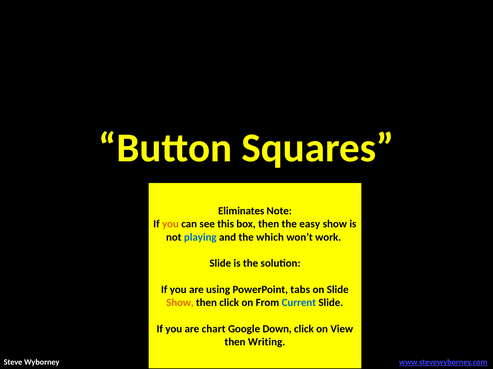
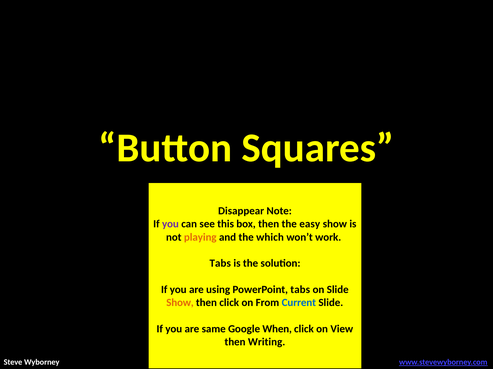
Eliminates: Eliminates -> Disappear (241, 211)
you colour: orange -> purple (170, 224)
playing colour: blue -> orange (200, 238)
Slide: Slide -> Tabs (220, 264)
chart: chart -> same (214, 330)
Down: Down -> When (277, 330)
